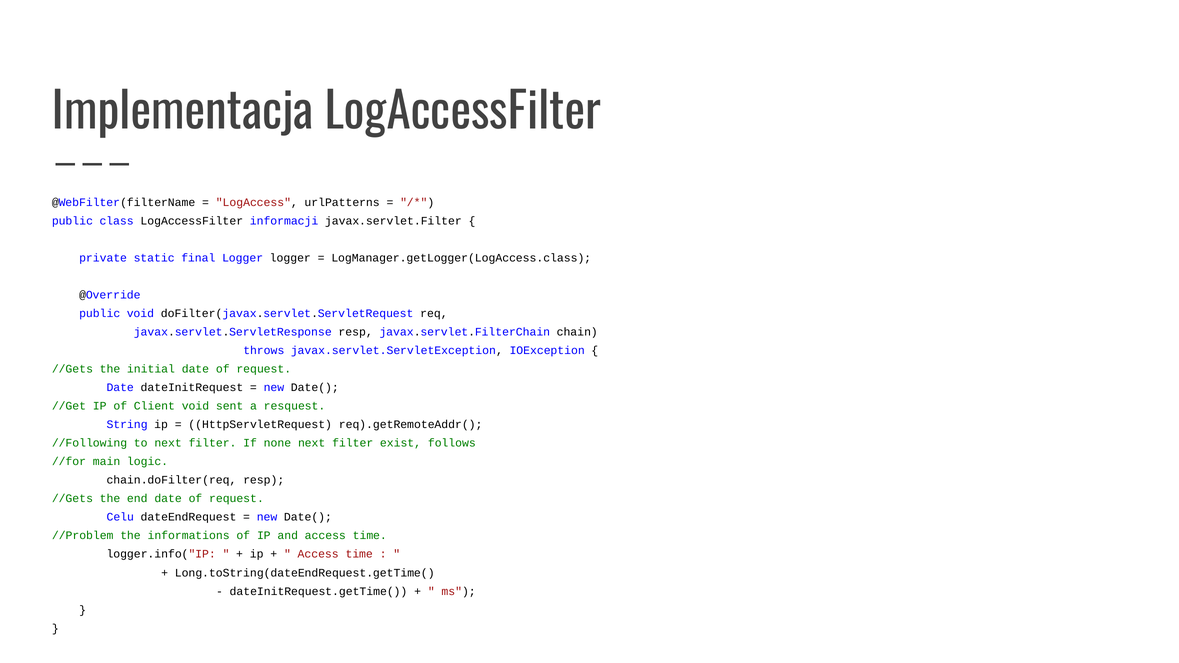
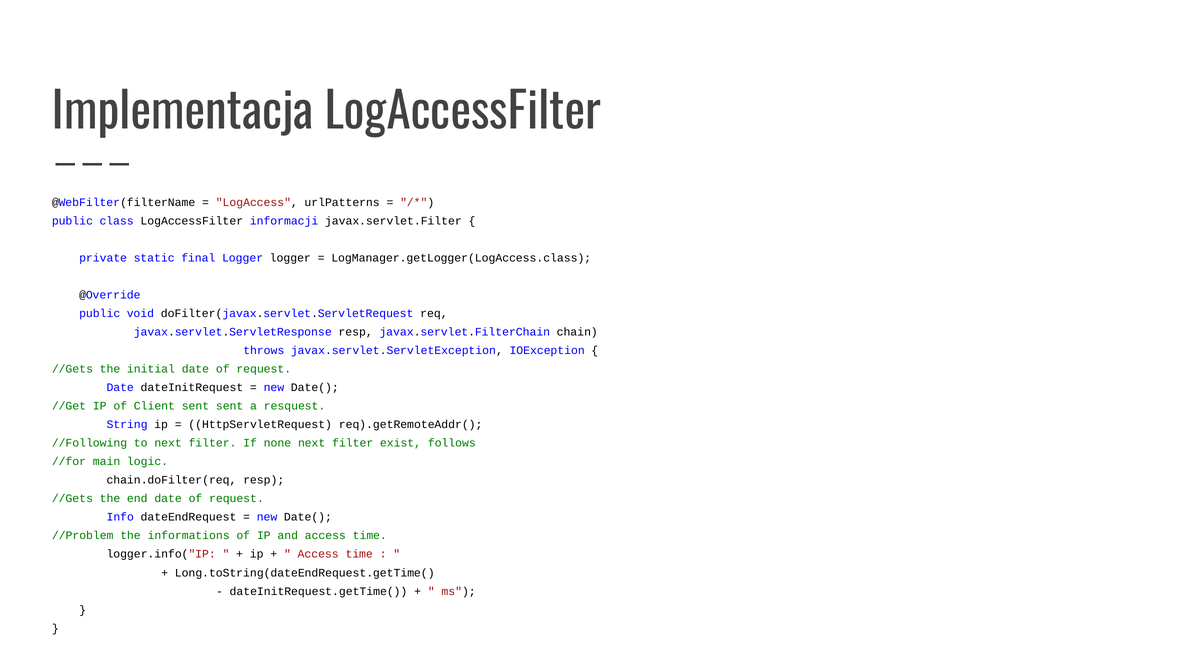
Client void: void -> sent (195, 406)
Celu: Celu -> Info (120, 517)
